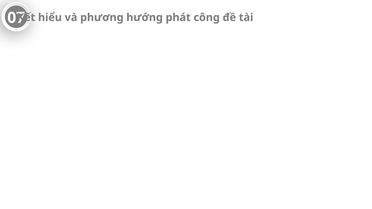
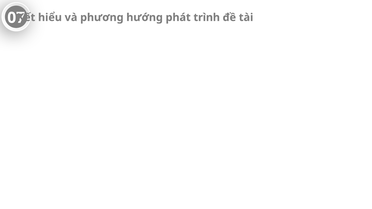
công: công -> trình (207, 17)
